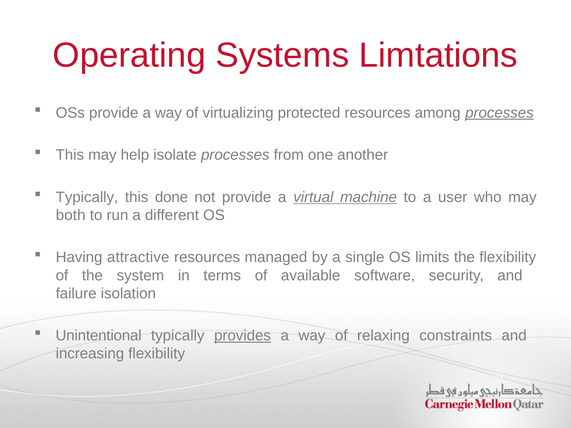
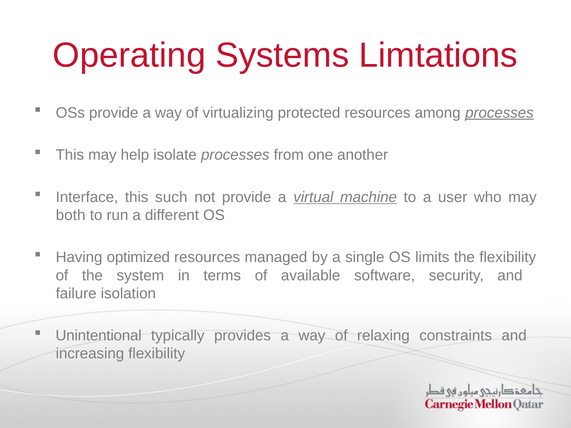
Typically: Typically -> Interface (87, 197)
done: done -> such (171, 197)
attractive: attractive -> optimized (138, 257)
provides underline: present -> none (243, 336)
